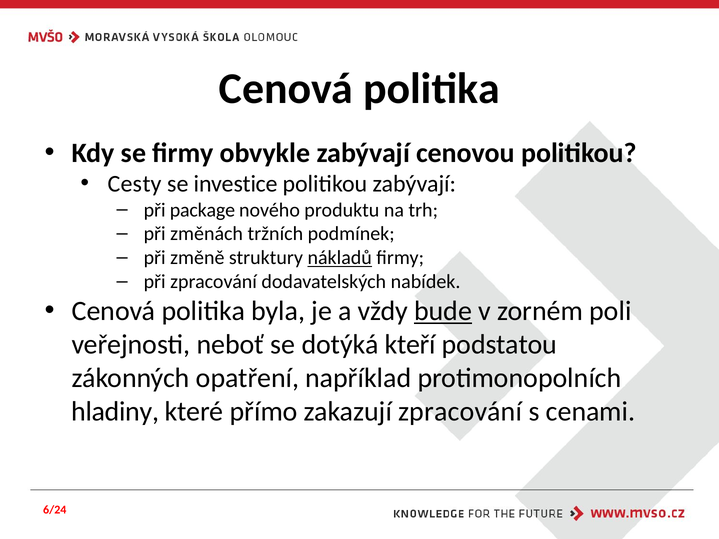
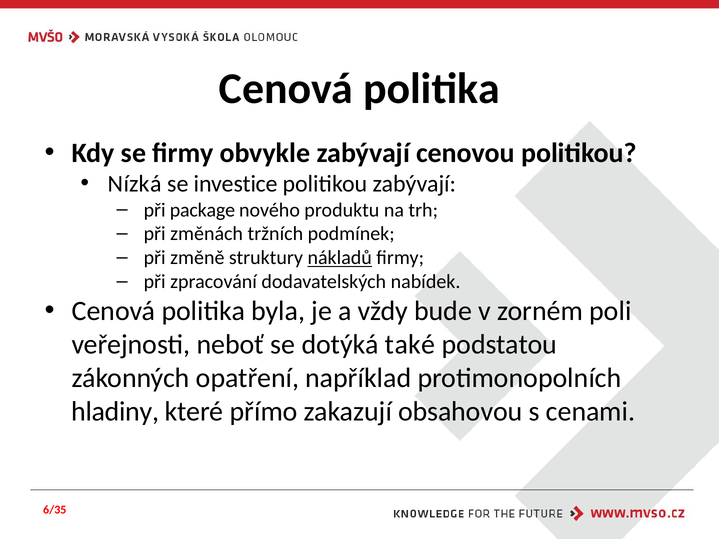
Cesty: Cesty -> Nízká (135, 184)
bude underline: present -> none (443, 311)
kteří: kteří -> také (410, 345)
zakazují zpracování: zpracování -> obsahovou (460, 412)
6/24: 6/24 -> 6/35 (55, 510)
